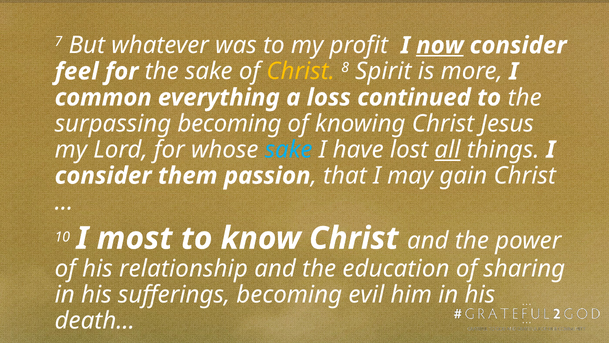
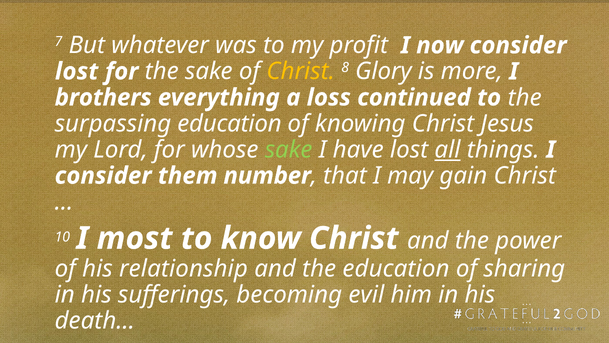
now underline: present -> none (440, 45)
feel: feel -> lost (77, 71)
Spirit: Spirit -> Glory (383, 71)
common: common -> brothers (103, 97)
surpassing becoming: becoming -> education (229, 123)
sake colour: light blue -> light green (289, 149)
passion: passion -> number (267, 176)
